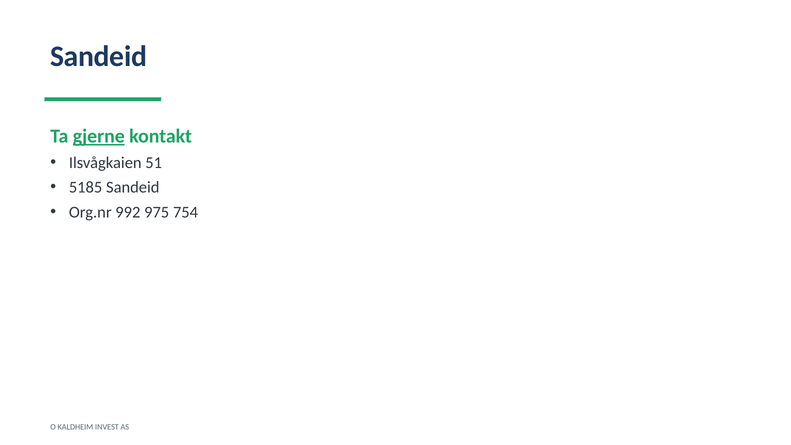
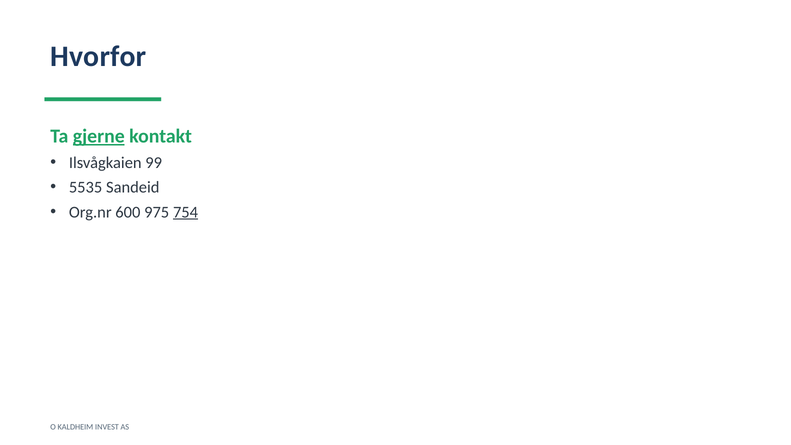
Sandeid: Sandeid -> Hvorfor (98, 56)
51: 51 -> 99 (154, 163)
5185: 5185 -> 5535 (86, 187)
992: 992 -> 600 (128, 212)
754 underline: none -> present (186, 212)
